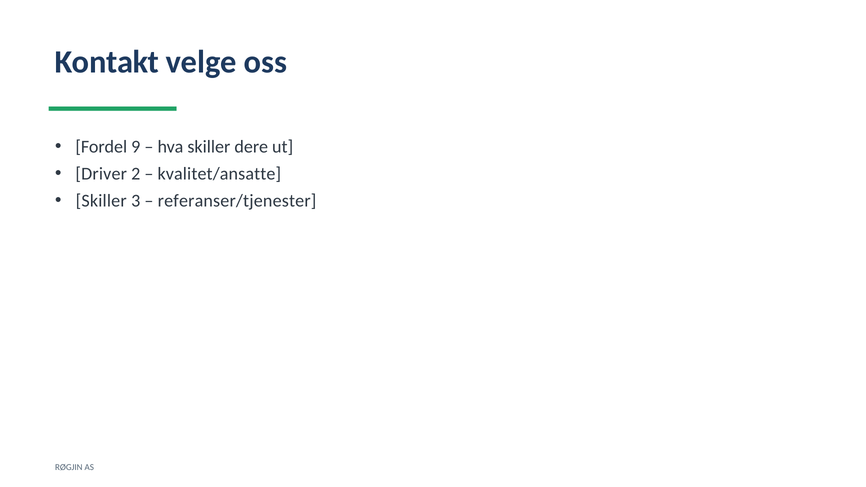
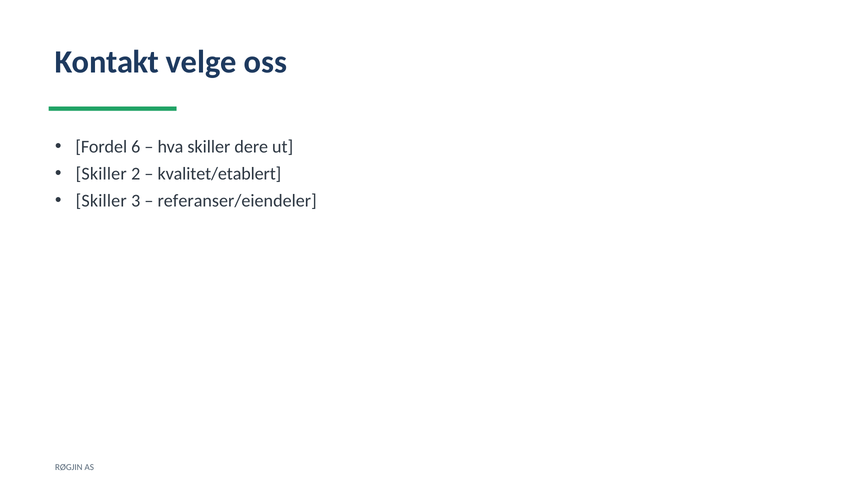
9: 9 -> 6 (136, 147)
Driver: Driver -> Skiller (101, 174)
kvalitet/ansatte: kvalitet/ansatte -> kvalitet/etablert (219, 174)
referanser/tjenester: referanser/tjenester -> referanser/eiendeler (237, 201)
